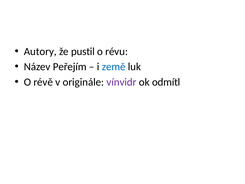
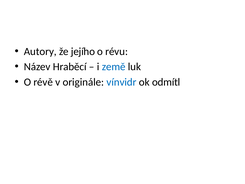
pustil: pustil -> jejího (83, 51)
Peřejím: Peřejím -> Hraběcí (70, 67)
vínvidr colour: purple -> blue (122, 82)
